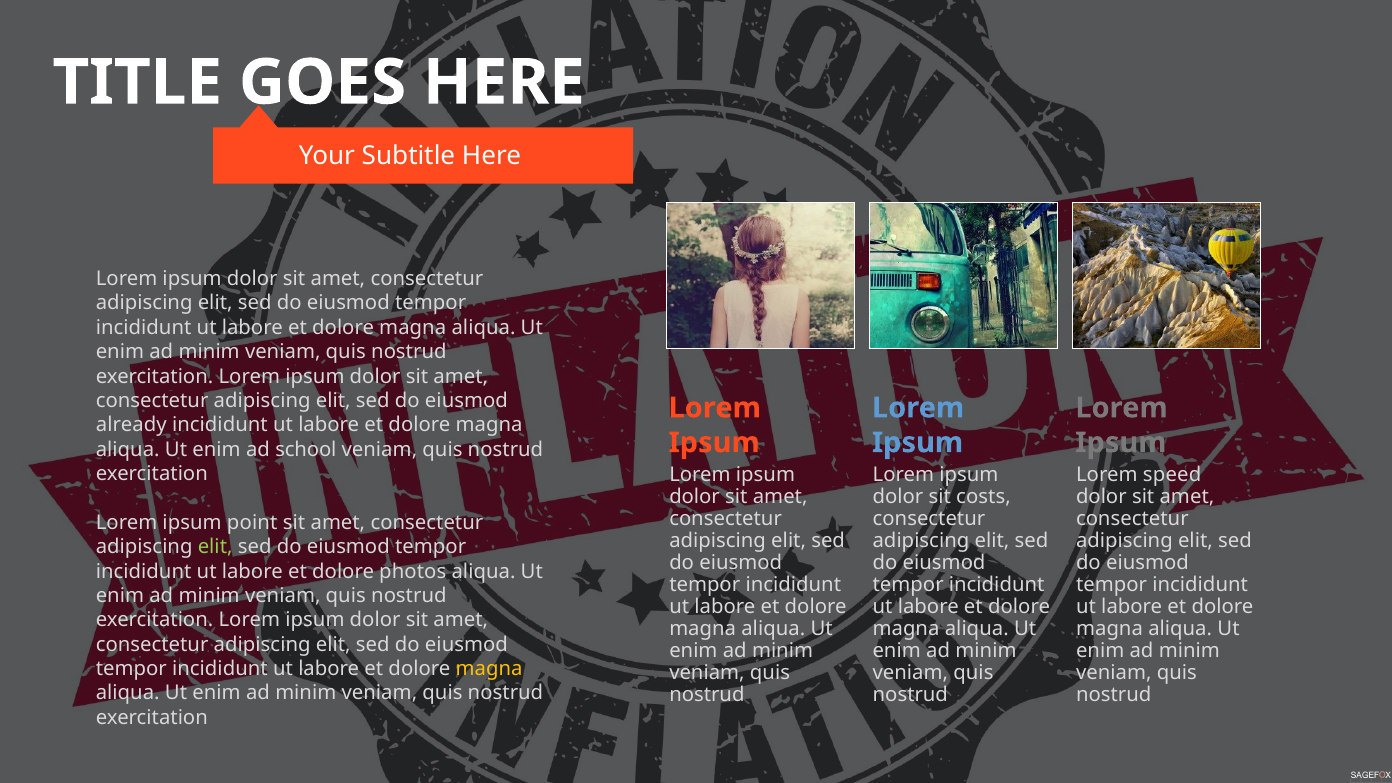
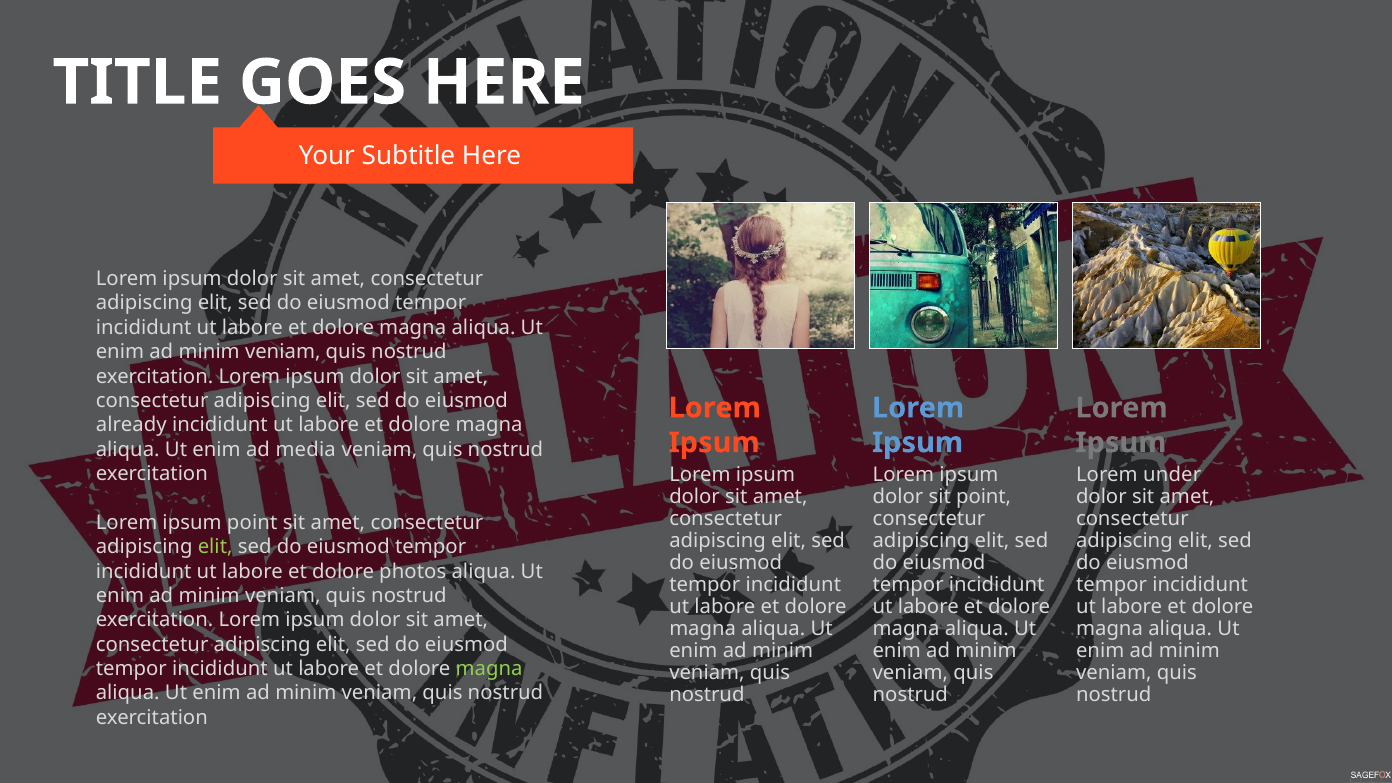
school: school -> media (306, 450)
speed: speed -> under (1172, 475)
sit costs: costs -> point (984, 497)
magna colour: yellow -> light green (489, 669)
